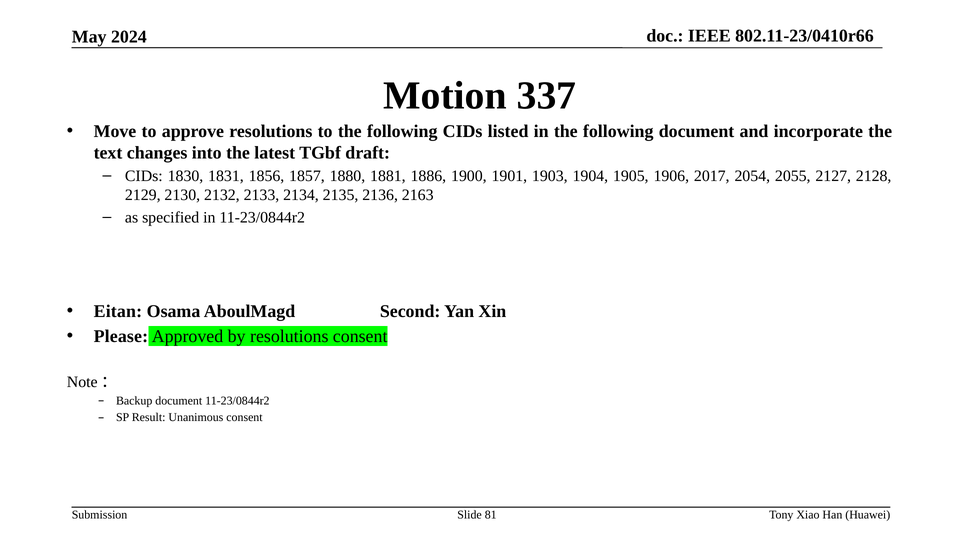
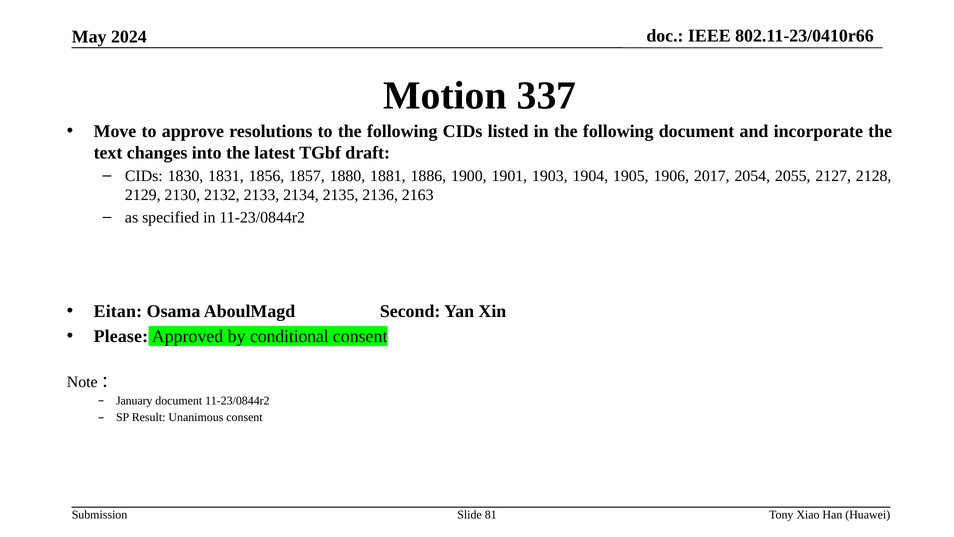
by resolutions: resolutions -> conditional (289, 336)
Backup: Backup -> January (134, 400)
